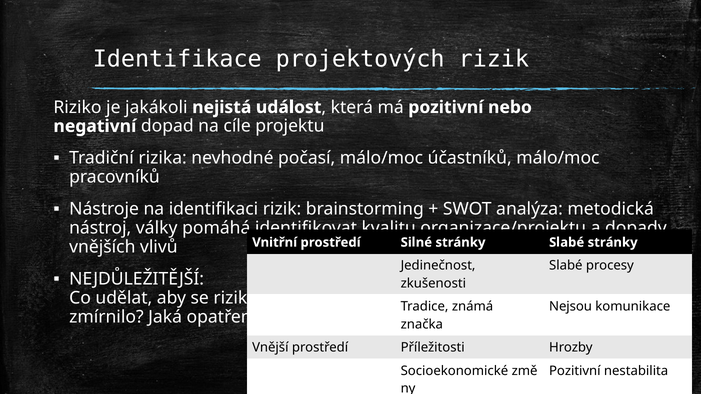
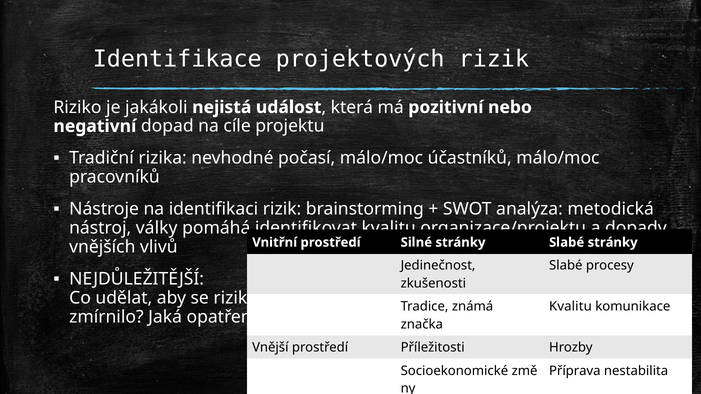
Nejsou: Nejsou -> Kvalitu (570, 307)
Pozitivní: Pozitivní -> Příprava (575, 371)
